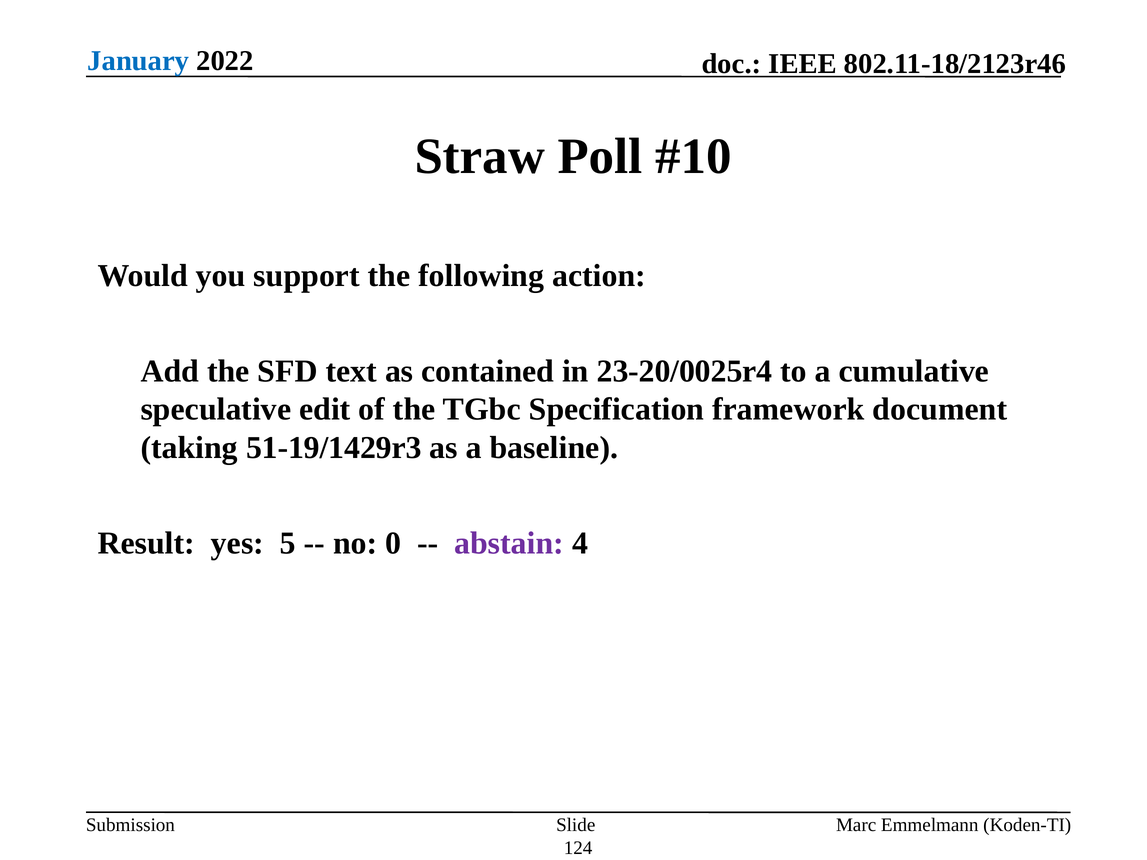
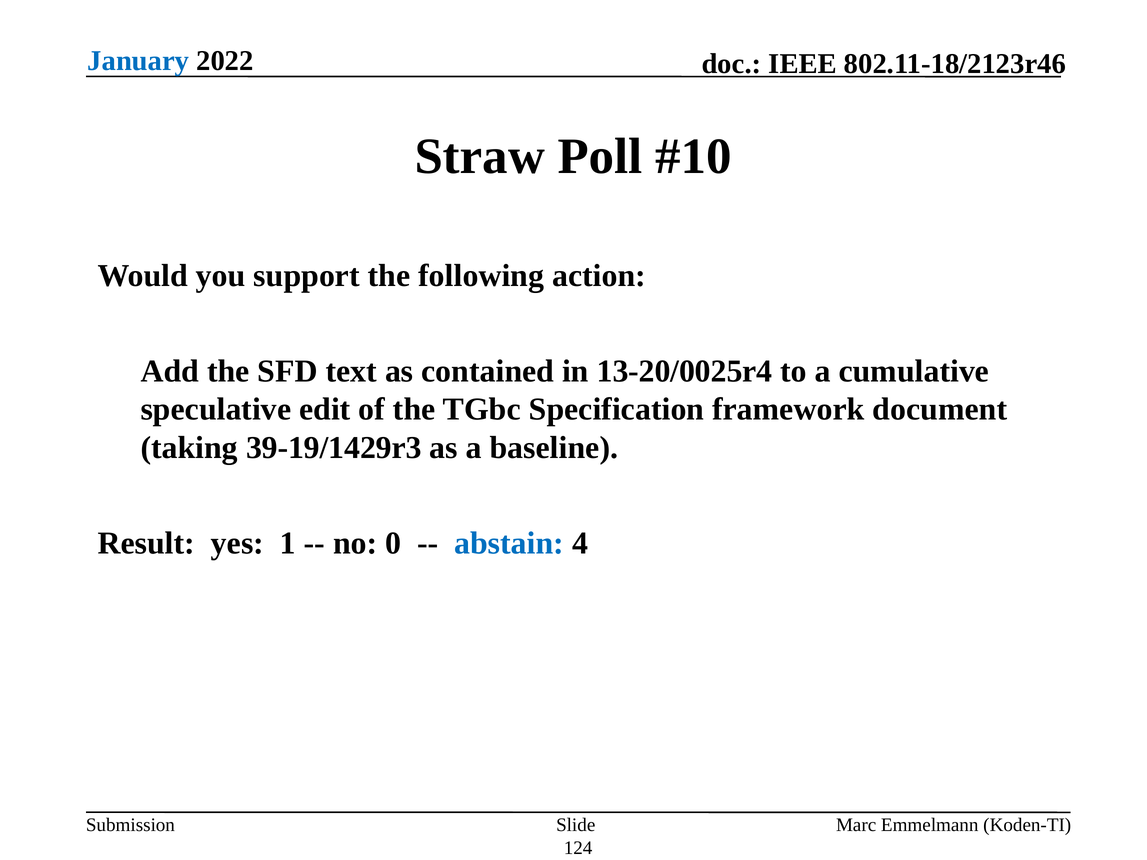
23-20/0025r4: 23-20/0025r4 -> 13-20/0025r4 (685, 371)
51-19/1429r3: 51-19/1429r3 -> 39-19/1429r3 (334, 448)
5: 5 -> 1 (288, 543)
abstain colour: purple -> blue (509, 543)
